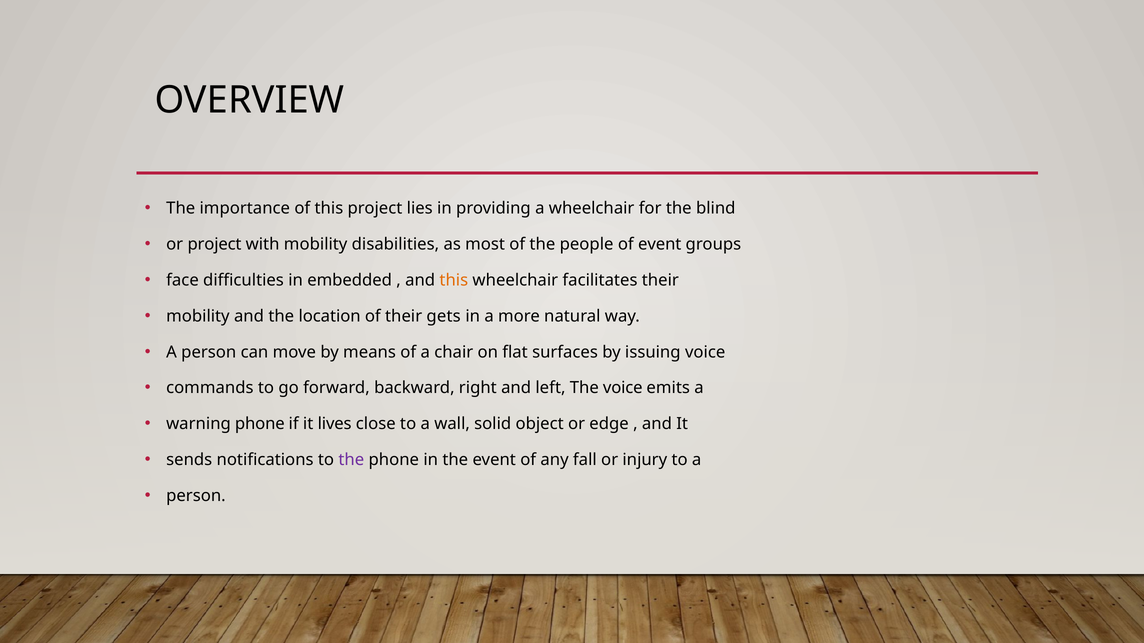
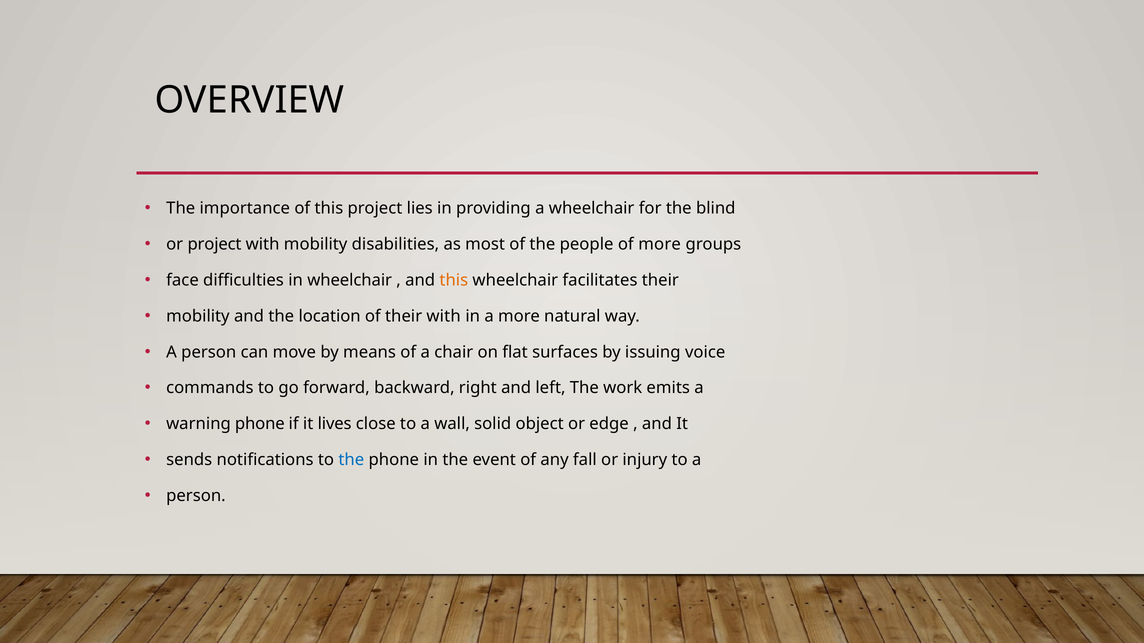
of event: event -> more (660, 245)
in embedded: embedded -> wheelchair (350, 280)
their gets: gets -> with (444, 316)
The voice: voice -> work (623, 388)
the colour: purple -> blue (351, 460)
